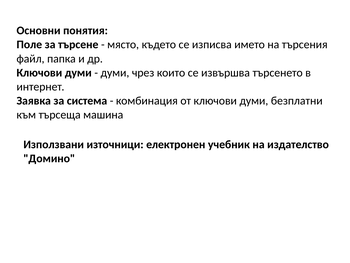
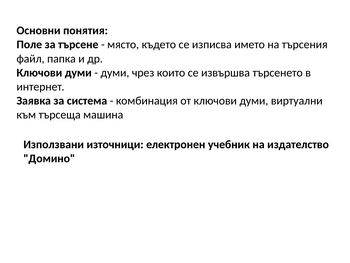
безплатни: безплатни -> виртуални (297, 101)
